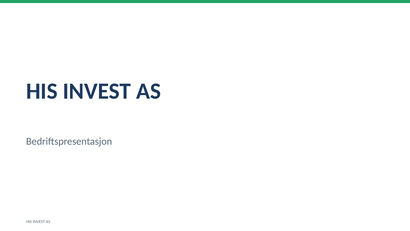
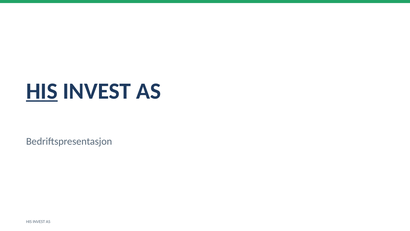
HIS underline: none -> present (42, 91)
